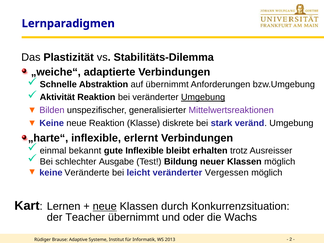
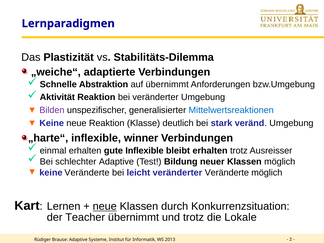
Umgebung underline: present -> none (203, 97)
Mittelwertsreaktionen colour: purple -> blue (231, 110)
diskrete: diskrete -> deutlich (178, 123)
erlernt: erlernt -> winner (141, 138)
einmal bekannt: bekannt -> erhalten (85, 151)
schlechter Ausgabe: Ausgabe -> Adaptive (116, 162)
veränderter Vergessen: Vergessen -> Veränderte (227, 173)
und oder: oder -> trotz (193, 217)
Wachs: Wachs -> Lokale (241, 217)
